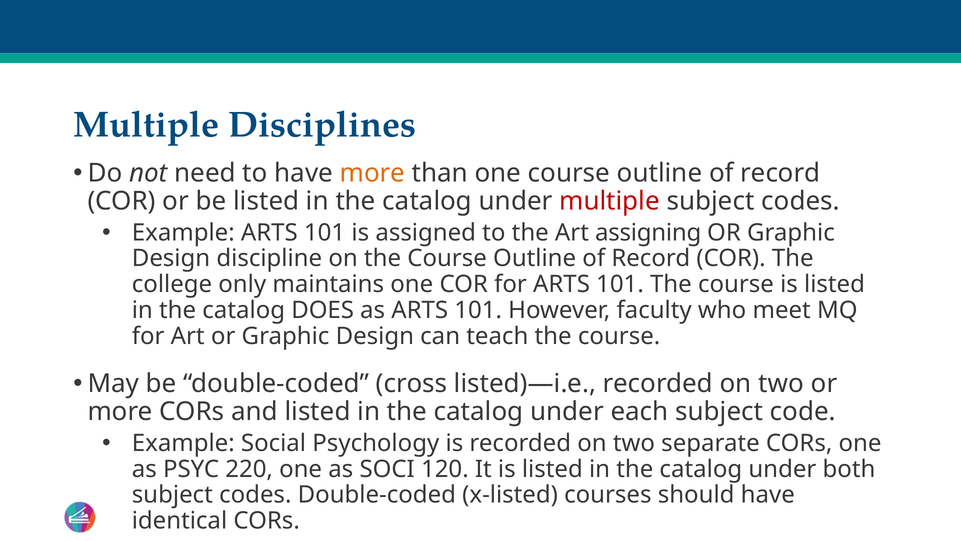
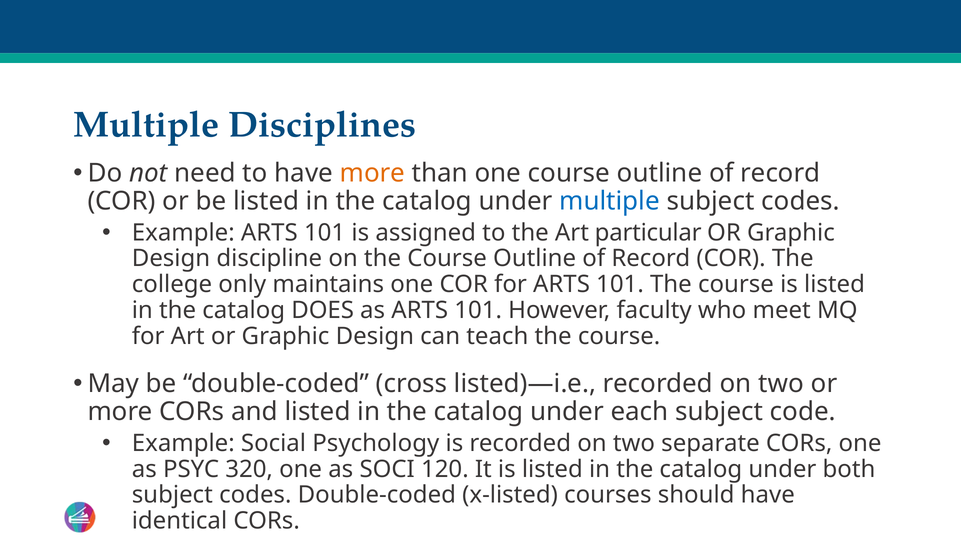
multiple colour: red -> blue (610, 201)
assigning: assigning -> particular (648, 232)
220: 220 -> 320 (249, 469)
